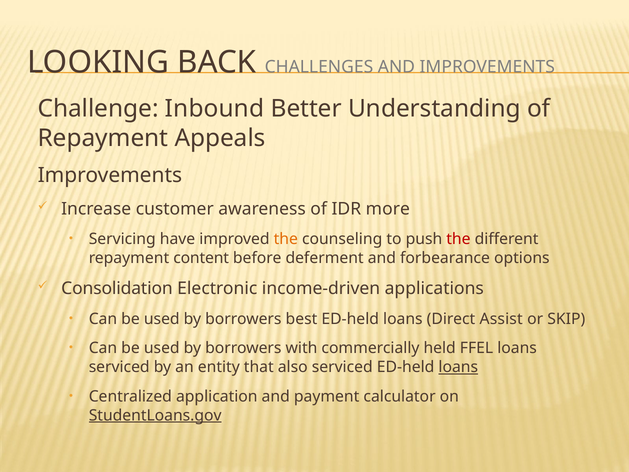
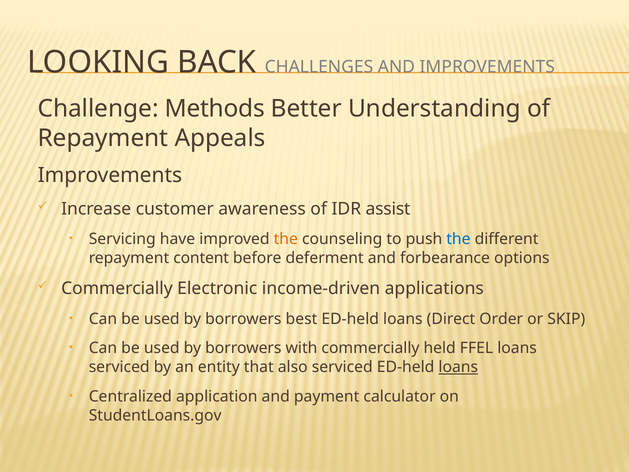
Inbound: Inbound -> Methods (215, 109)
more: more -> assist (388, 209)
the colour: red -> blue (458, 239)
Consolidation: Consolidation -> Commercially (117, 288)
Assist: Assist -> Order (501, 319)
StudentLoans.gov underline: present -> none (155, 415)
